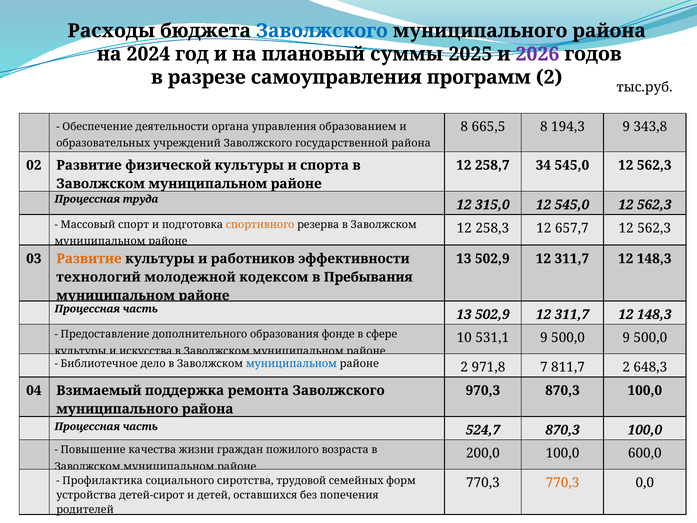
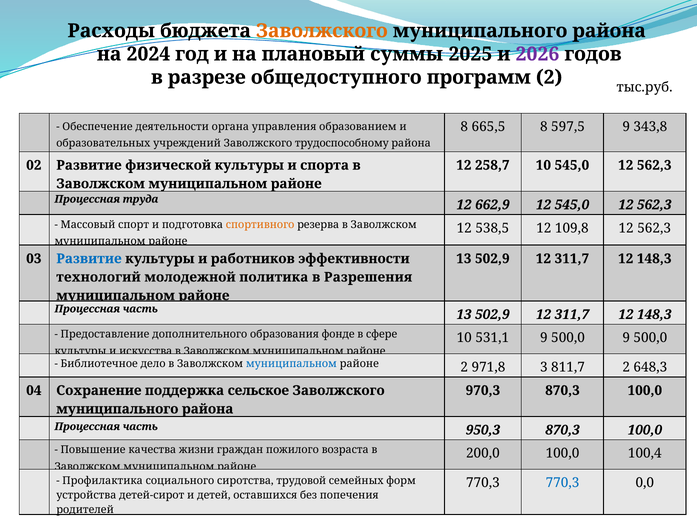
Заволжского colour: blue -> orange (322, 31)
самоуправления: самоуправления -> общедоступного (336, 77)
194,3: 194,3 -> 597,5 (568, 127)
государственной: государственной -> трудоспособному (342, 143)
258,7 34: 34 -> 10 (543, 165)
315,0: 315,0 -> 662,9 (492, 205)
258,3: 258,3 -> 538,5 (492, 228)
657,7: 657,7 -> 109,8 (572, 228)
Развитие colour: orange -> blue (89, 259)
кодексом: кодексом -> политика (274, 277)
Пребывания: Пребывания -> Разрешения (368, 277)
7: 7 -> 3 (544, 367)
Взимаемый: Взимаемый -> Сохранение (99, 390)
ремонта: ремонта -> сельское (258, 390)
524,7: 524,7 -> 950,3 (483, 430)
600,0: 600,0 -> 100,4 (645, 453)
770,3 colour: orange -> blue (562, 482)
